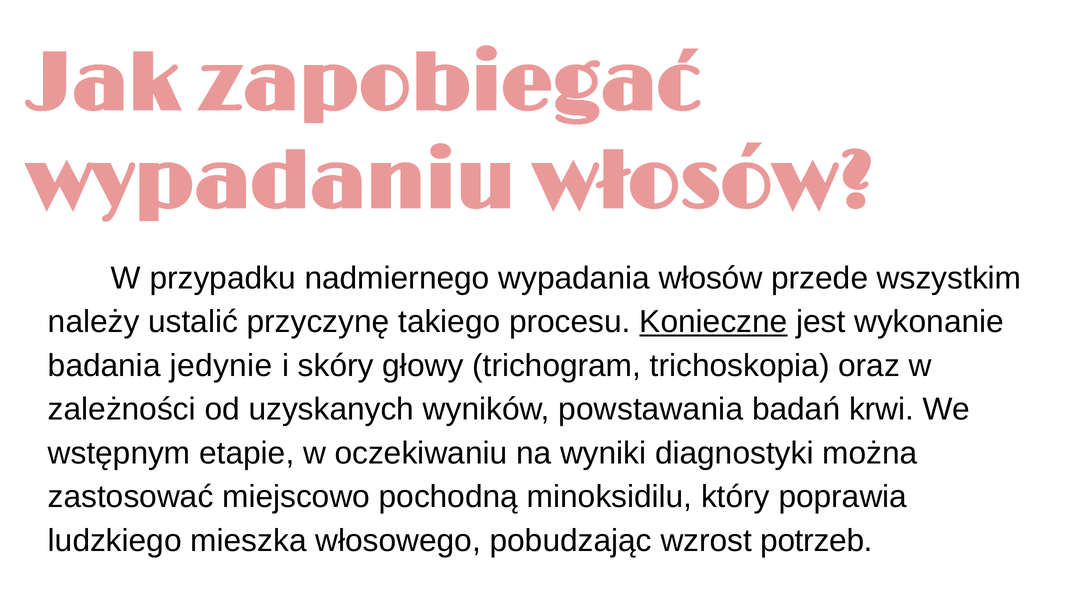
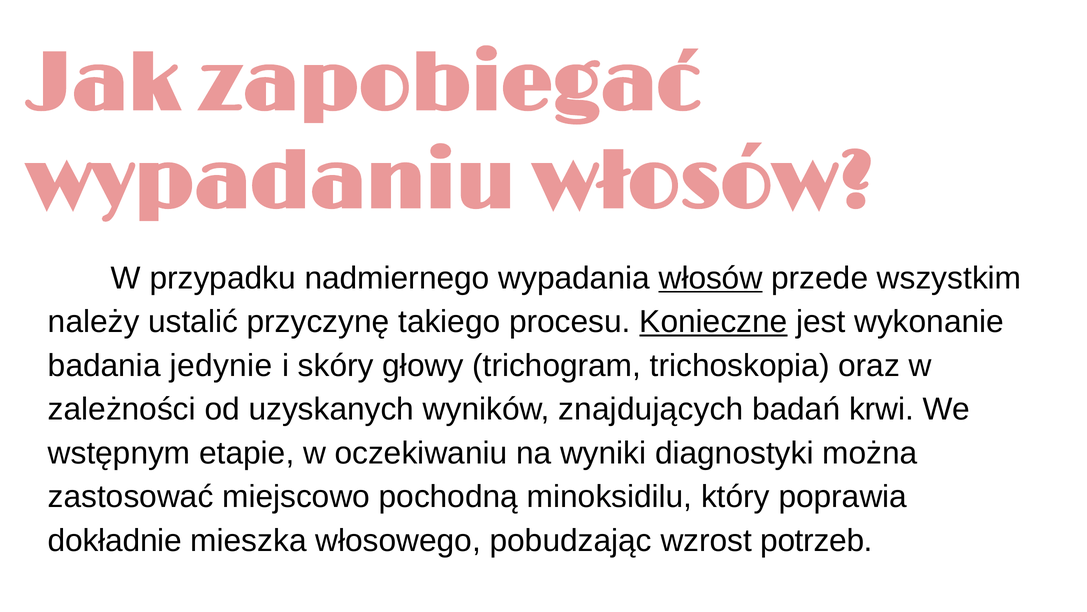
włosów underline: none -> present (711, 278)
powstawania: powstawania -> znajdujących (651, 409)
ludzkiego: ludzkiego -> dokładnie (115, 540)
